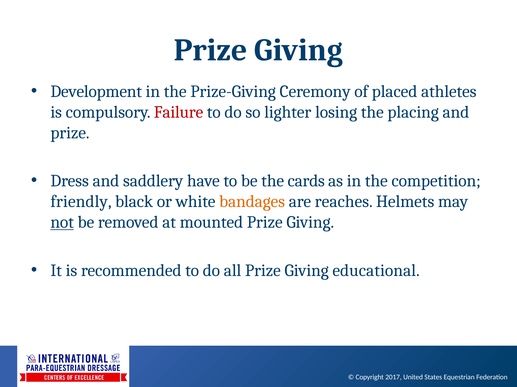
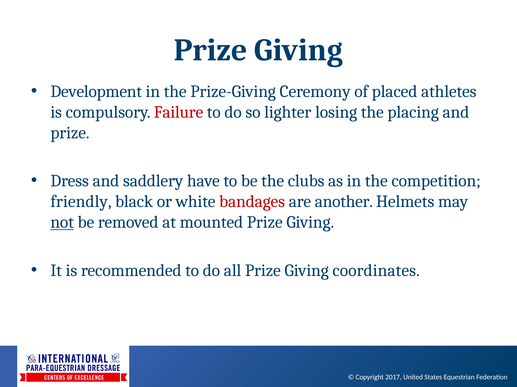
cards: cards -> clubs (306, 181)
bandages colour: orange -> red (252, 202)
reaches: reaches -> another (344, 202)
educational: educational -> coordinates (376, 271)
